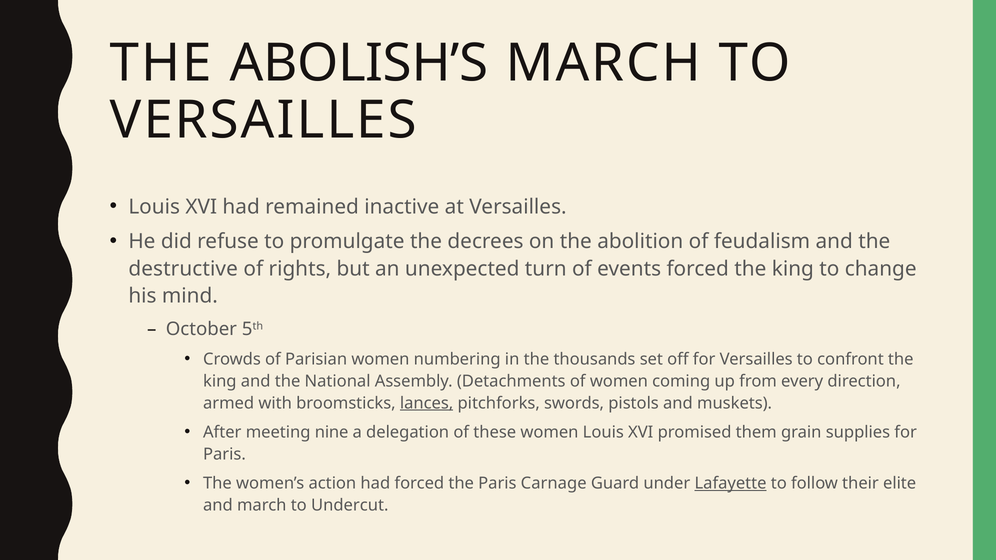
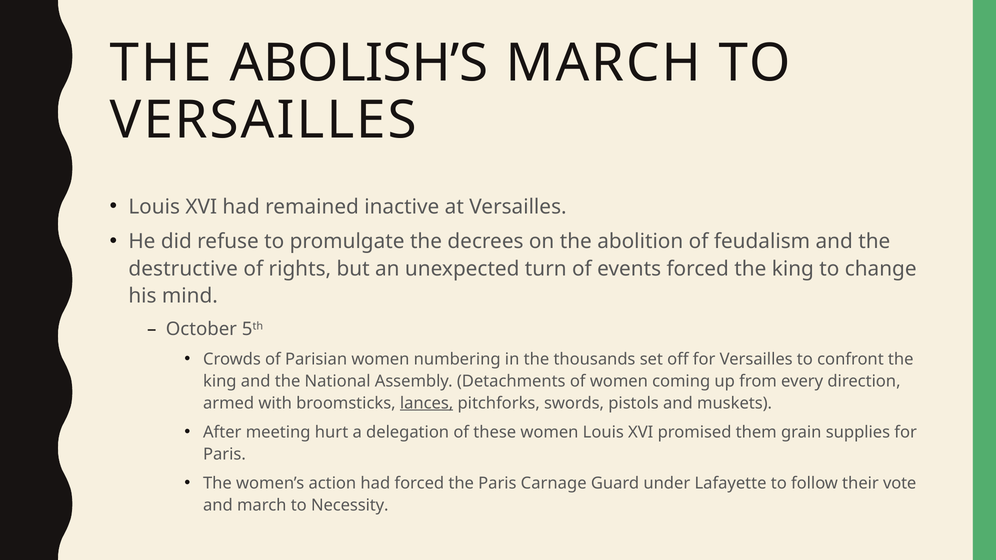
nine: nine -> hurt (332, 432)
Lafayette underline: present -> none (731, 483)
elite: elite -> vote (900, 483)
Undercut: Undercut -> Necessity (350, 505)
